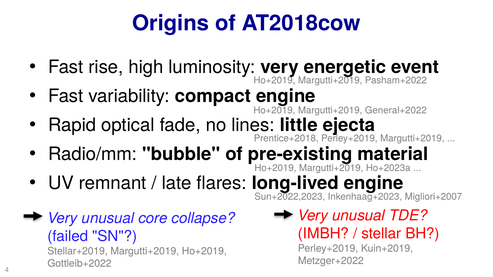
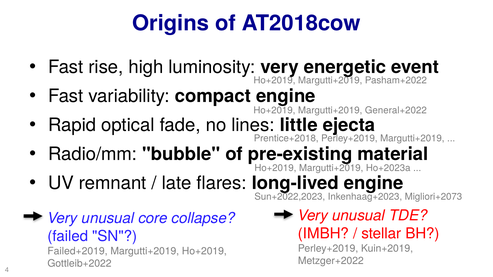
Migliori+2007: Migliori+2007 -> Migliori+2073 (433, 197)
Stellar+2019: Stellar+2019 -> Failed+2019 (78, 251)
